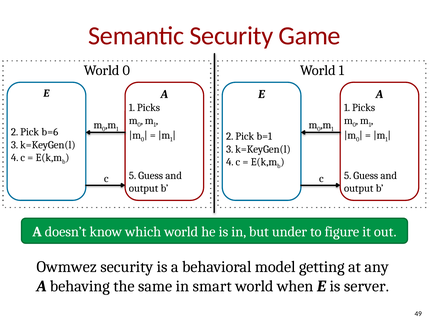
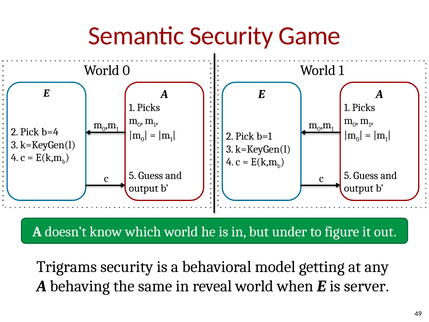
b=6: b=6 -> b=4 (50, 132)
Owmwez: Owmwez -> Trigrams (67, 267)
smart: smart -> reveal (212, 286)
